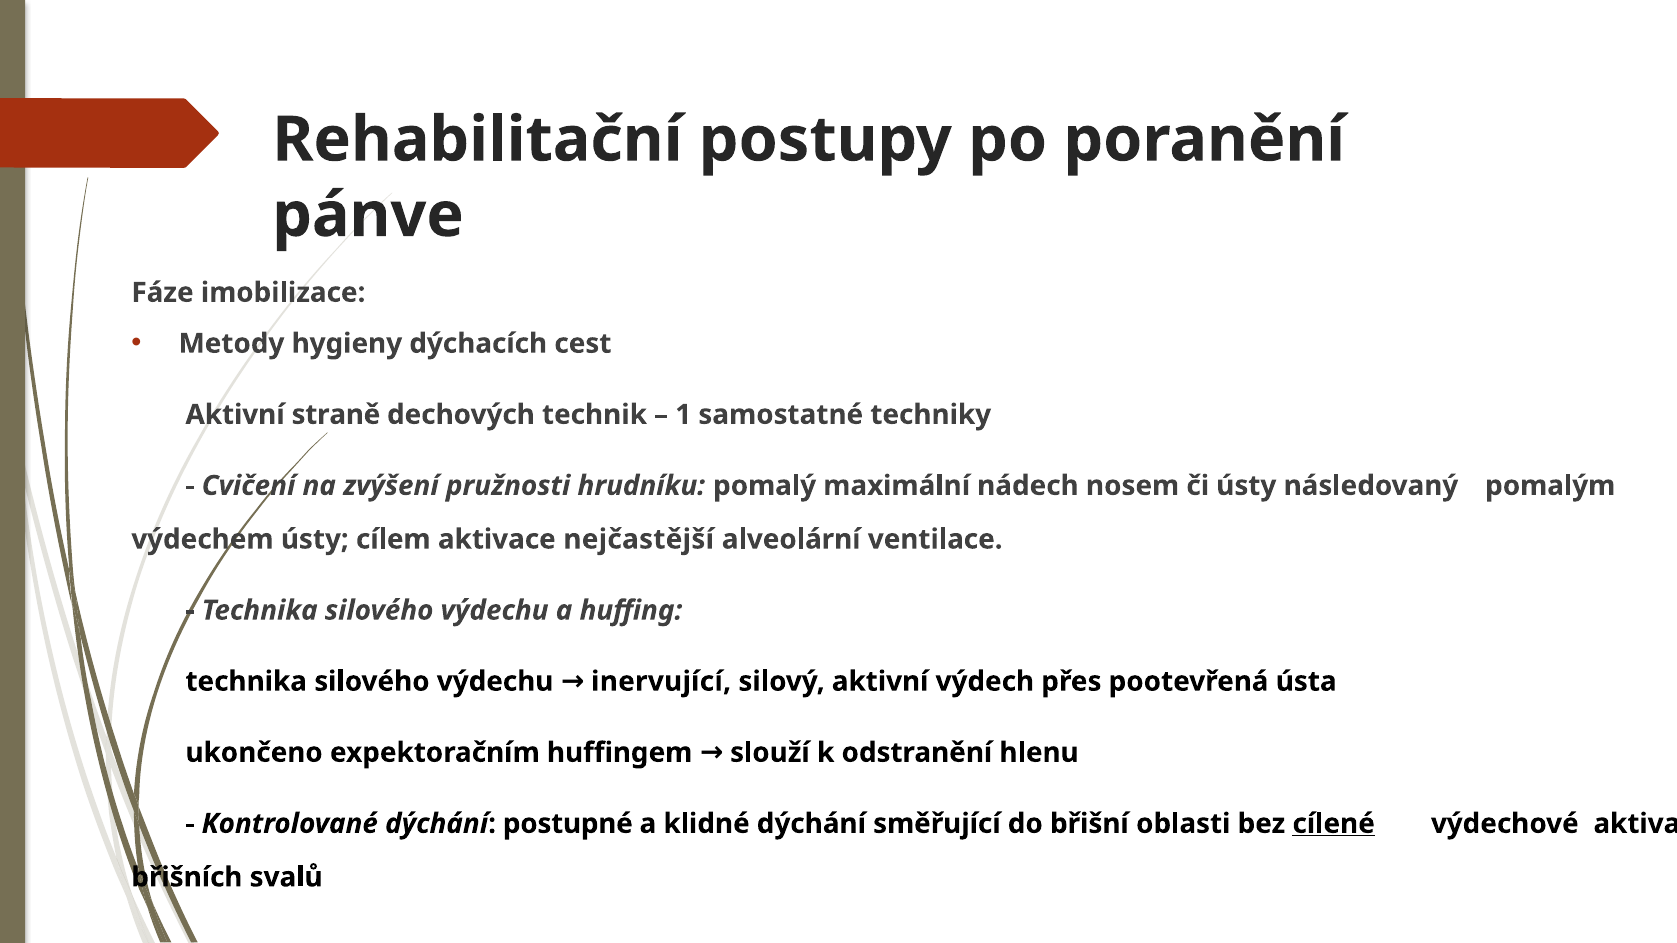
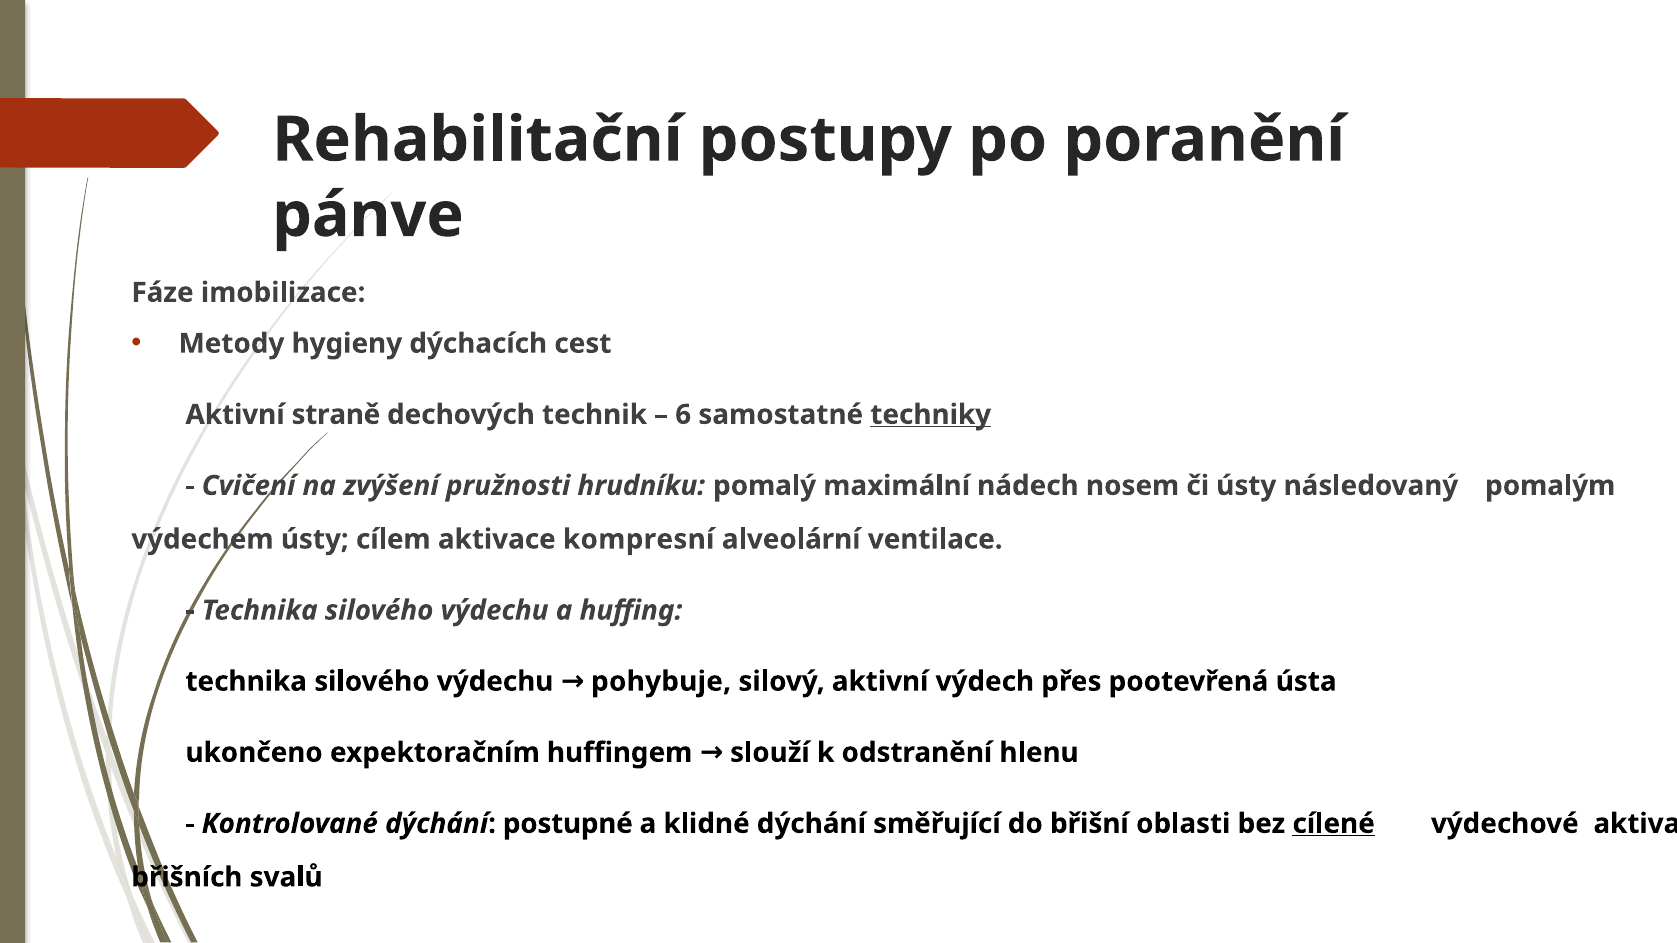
1: 1 -> 6 (683, 415)
techniky underline: none -> present (931, 415)
nejčastější: nejčastější -> kompresní (639, 539)
inervující: inervující -> pohybuje (661, 682)
